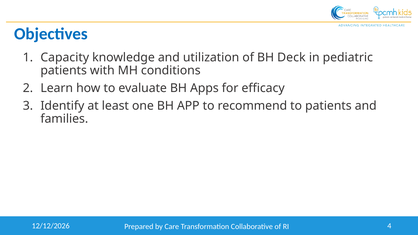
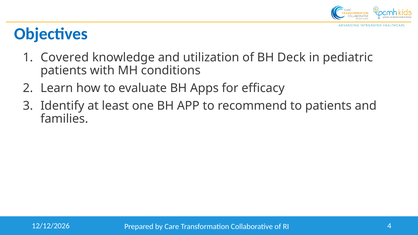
Capacity: Capacity -> Covered (65, 58)
